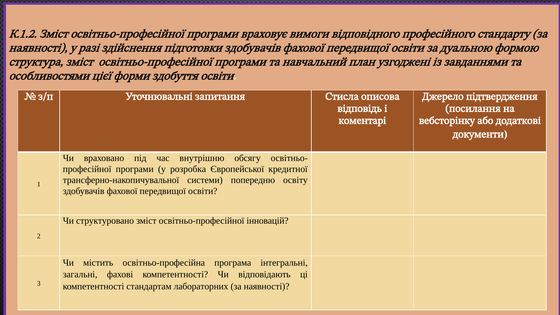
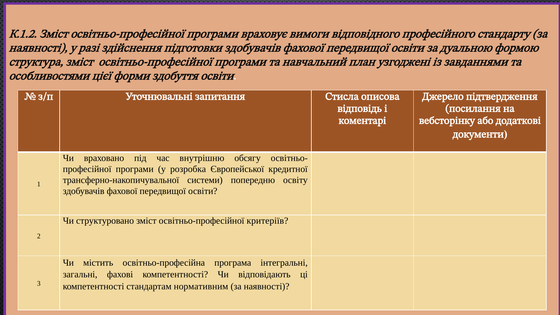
інновацій: інновацій -> критеріїв (267, 221)
лабораторних: лабораторних -> нормативним (201, 286)
